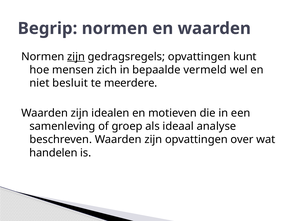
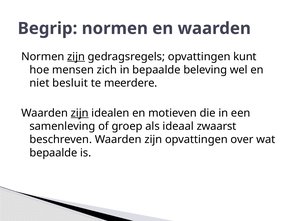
vermeld: vermeld -> beleving (205, 70)
zijn underline: none -> present (80, 113)
analyse: analyse -> zwaarst (216, 126)
handelen: handelen -> bepaalde (53, 153)
